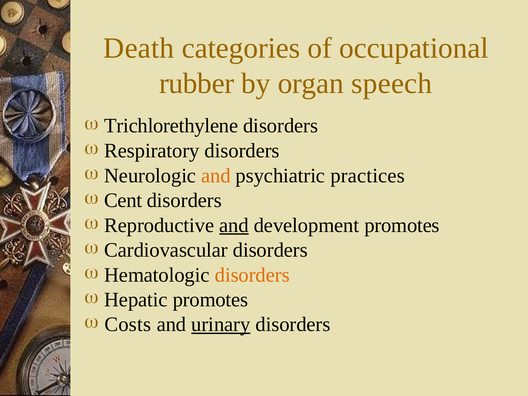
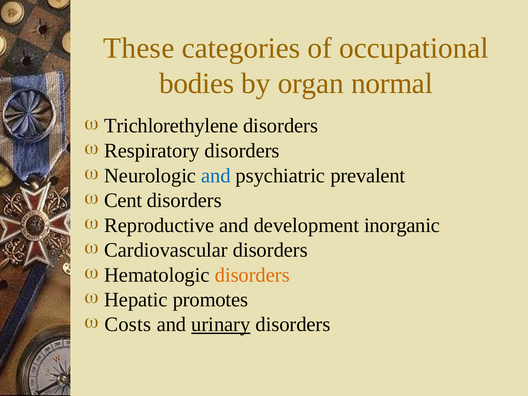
Death: Death -> These (139, 48)
rubber: rubber -> bodies (197, 83)
speech: speech -> normal (392, 83)
and colour: orange -> blue (216, 176)
practices: practices -> prevalent (368, 176)
and underline: present -> none (234, 225)
development promotes: promotes -> inorganic (402, 225)
